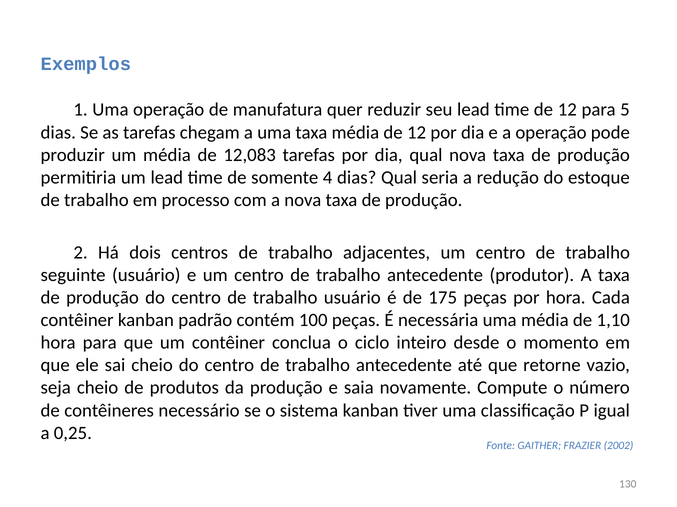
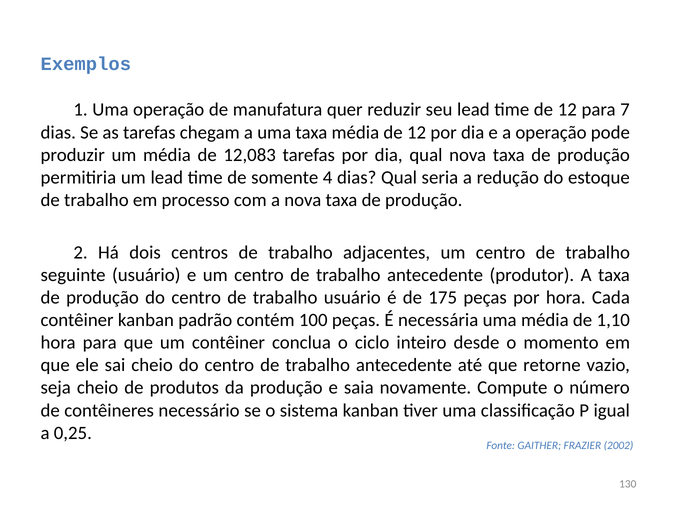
5: 5 -> 7 (625, 110)
